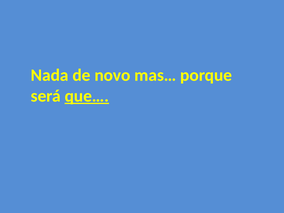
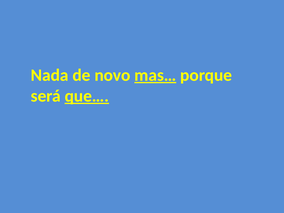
mas… underline: none -> present (155, 75)
